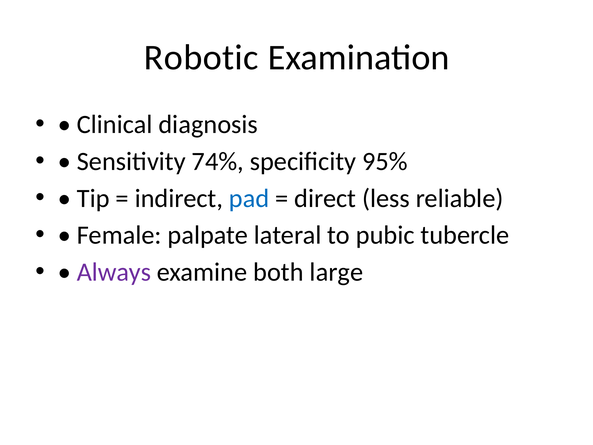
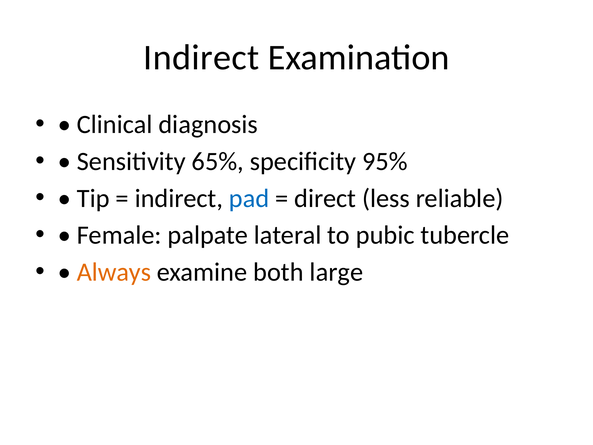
Robotic: Robotic -> Indirect (201, 57)
74%: 74% -> 65% (218, 161)
Always colour: purple -> orange (114, 272)
